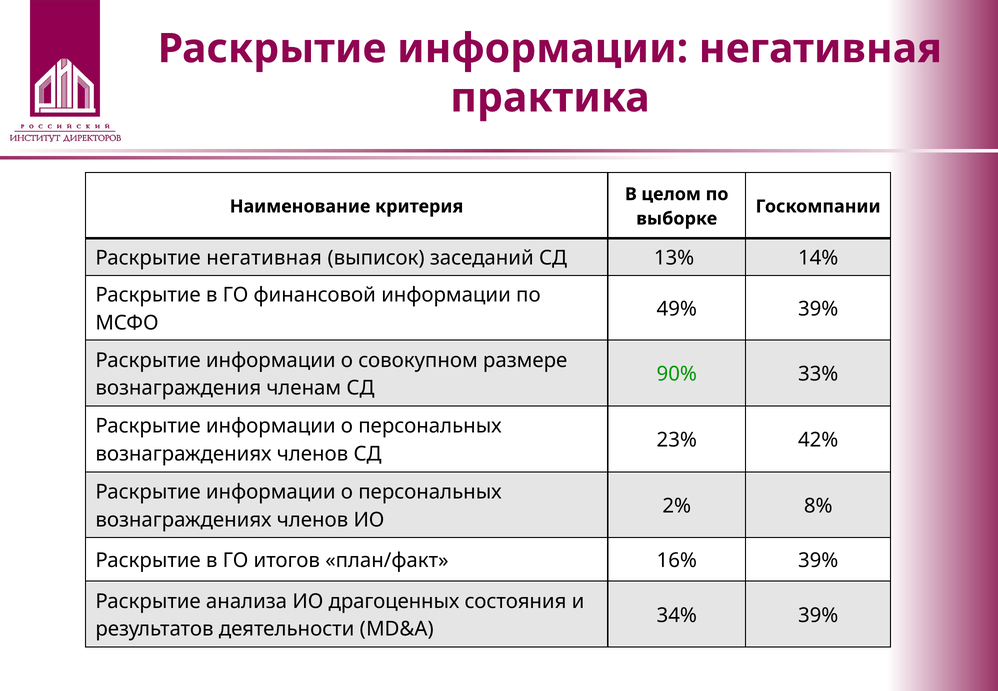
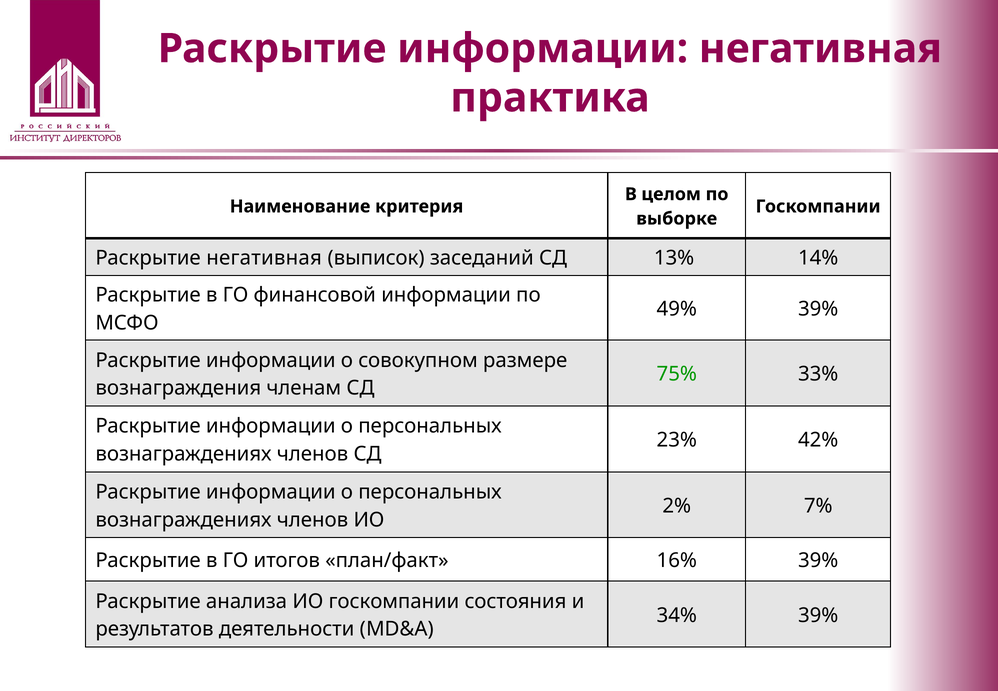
90%: 90% -> 75% (677, 374)
8%: 8% -> 7% (818, 506)
ИО драгоценных: драгоценных -> госкомпании (394, 601)
